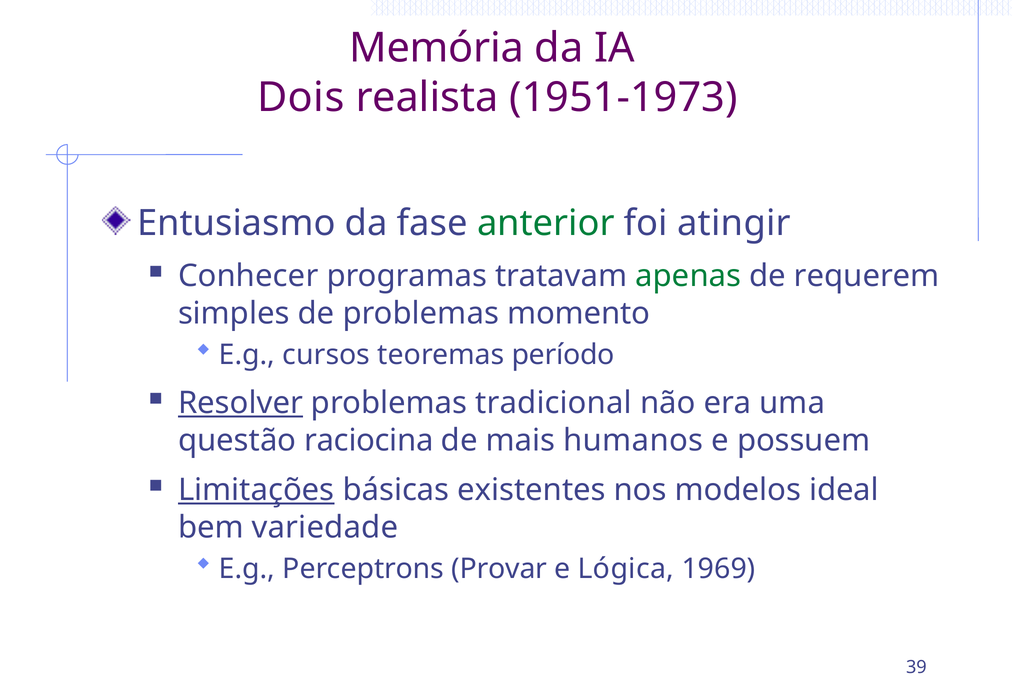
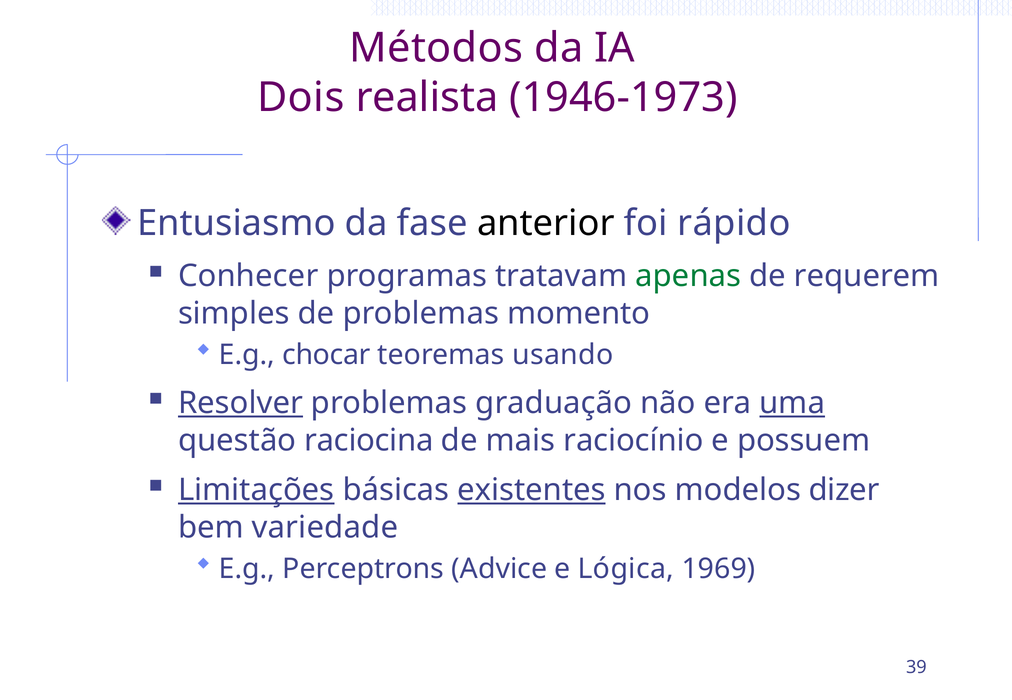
Memória: Memória -> Métodos (436, 48)
1951-1973: 1951-1973 -> 1946-1973 (623, 98)
anterior colour: green -> black (546, 224)
atingir: atingir -> rápido (734, 224)
cursos: cursos -> chocar (326, 355)
período: período -> usando (563, 355)
tradicional: tradicional -> graduação (554, 403)
uma underline: none -> present (792, 403)
humanos: humanos -> raciocínio (633, 441)
existentes underline: none -> present (532, 491)
ideal: ideal -> dizer (844, 491)
Provar: Provar -> Advice (499, 569)
